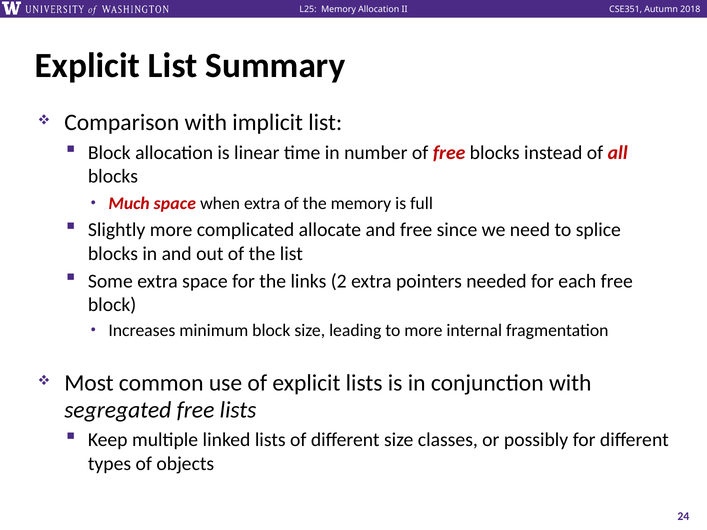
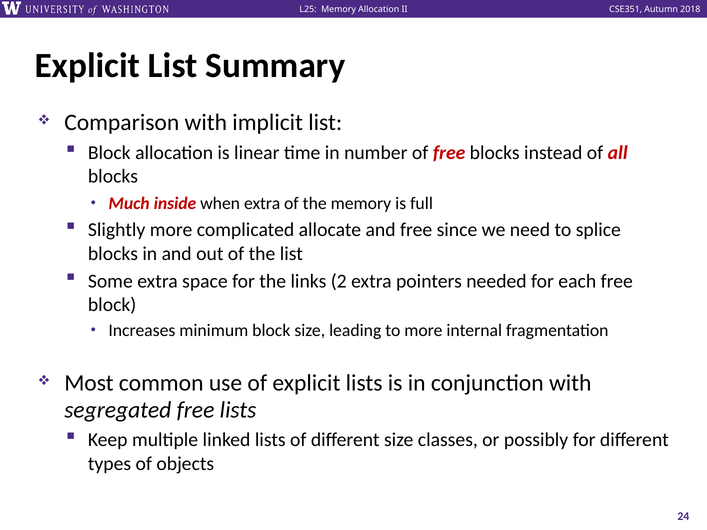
Much space: space -> inside (175, 204)
